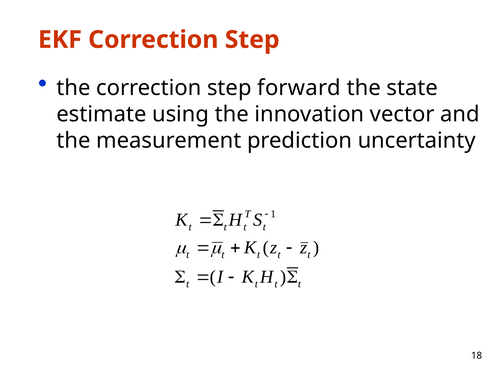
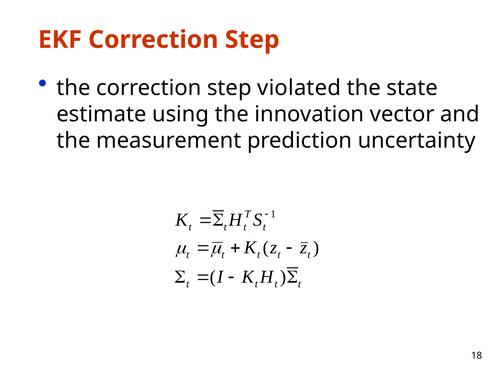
forward: forward -> violated (299, 88)
